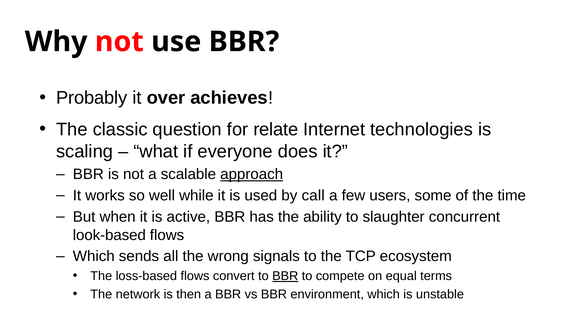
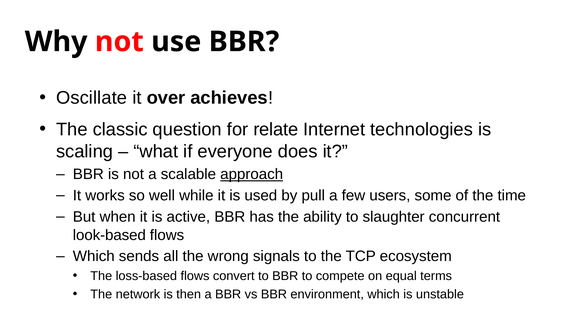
Probably: Probably -> Oscillate (92, 98)
call: call -> pull (313, 196)
BBR underline: present -> none (285, 276)
